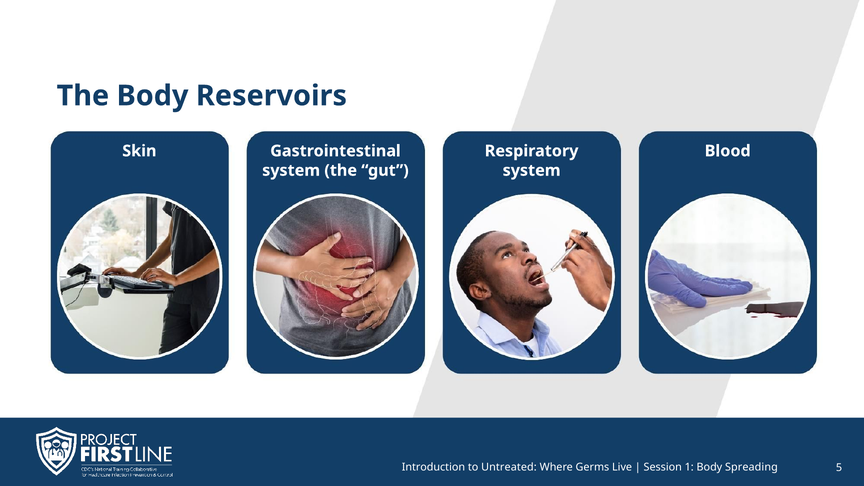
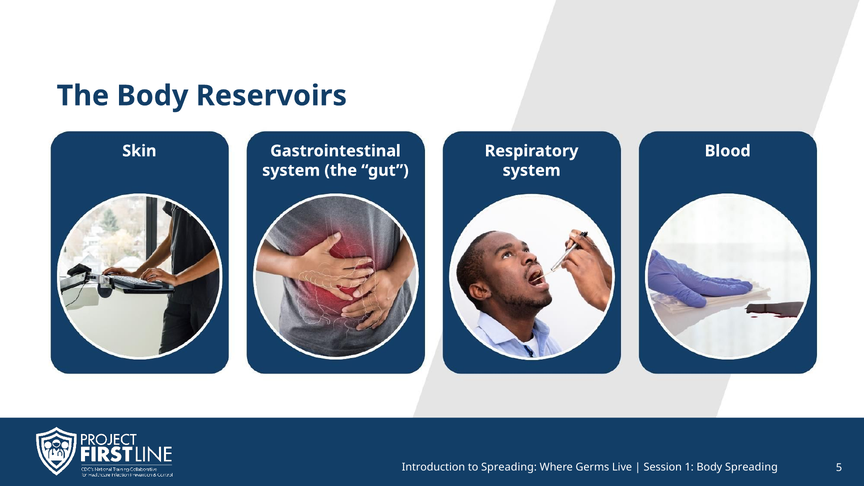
Untreated: Untreated -> Spreading (509, 467)
